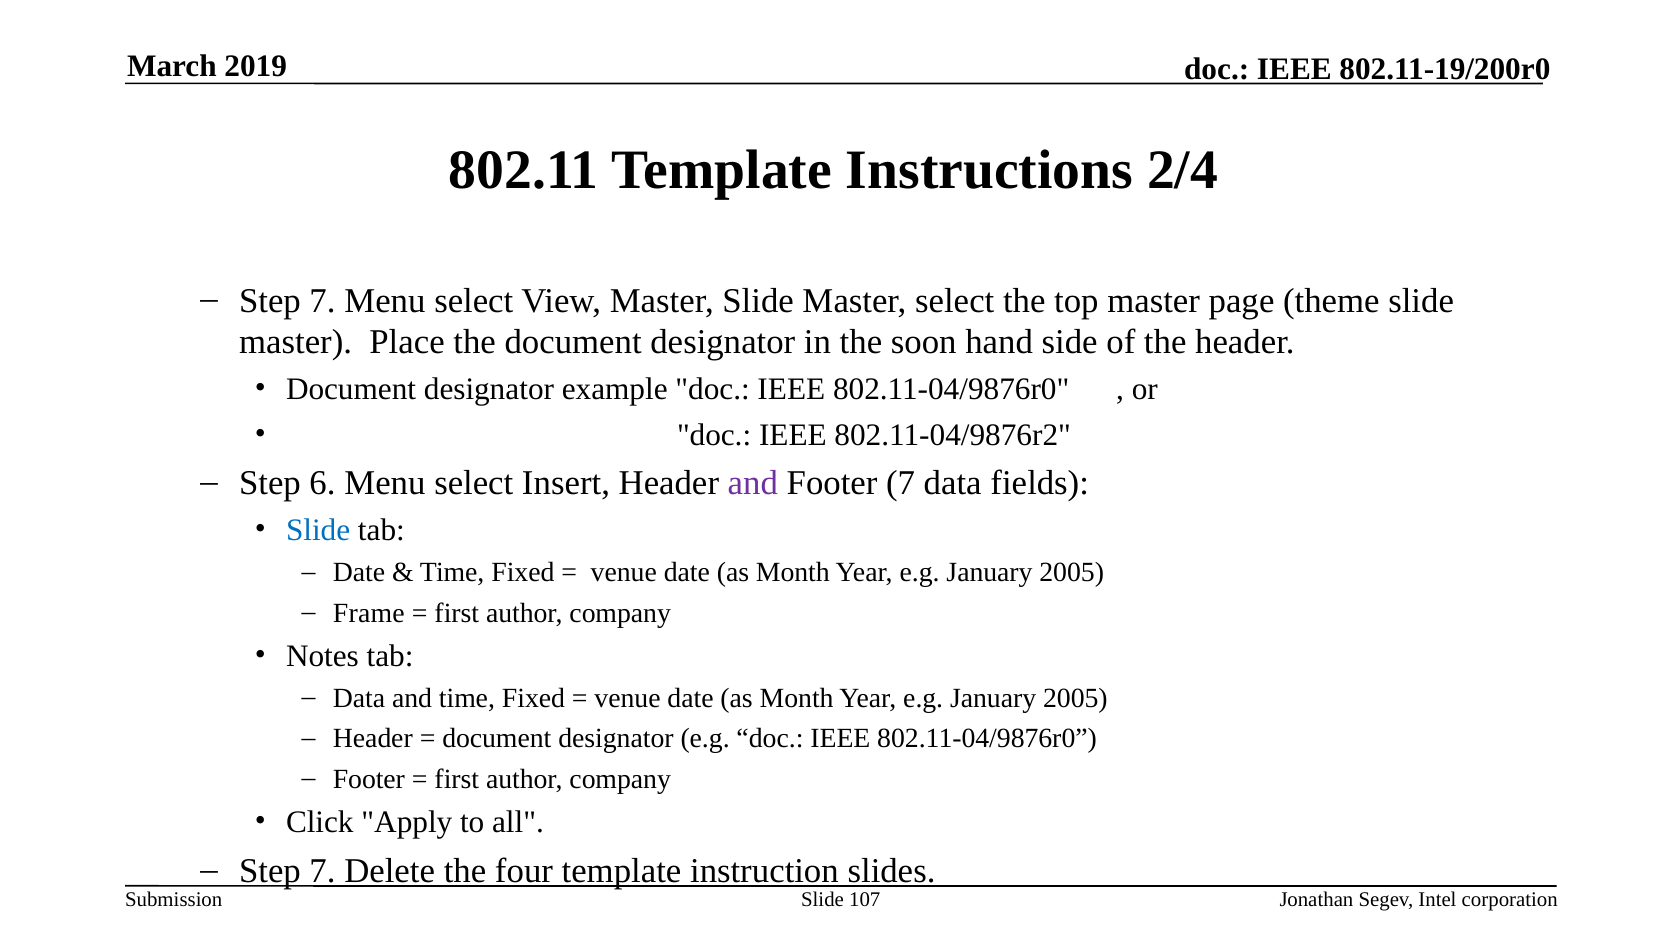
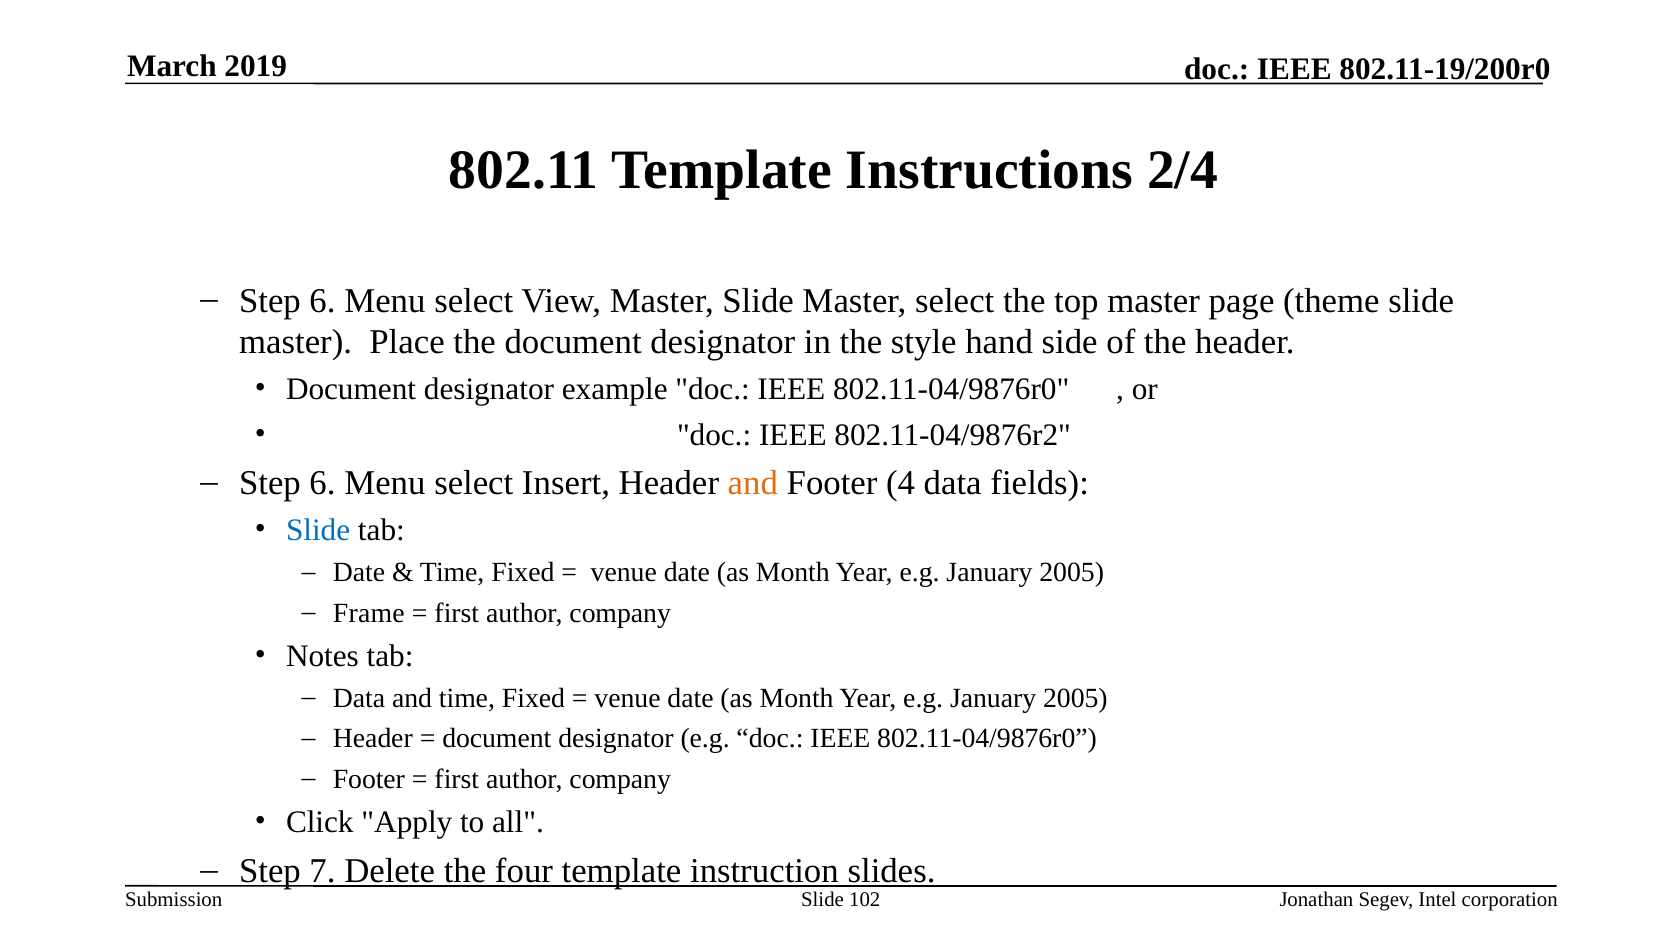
7: 7 -> 6 (323, 301)
soon: soon -> style (924, 342)
and colour: purple -> orange (753, 483)
Footer 7: 7 -> 4 (901, 483)
107: 107 -> 102 (865, 900)
